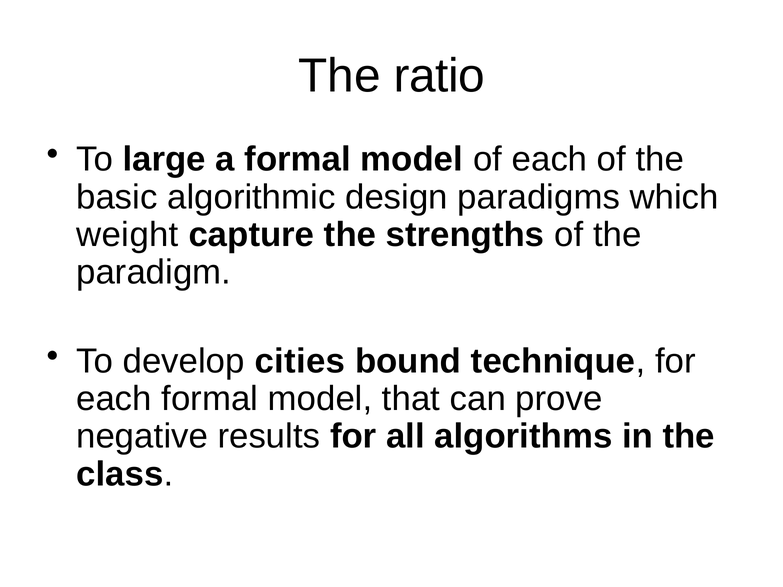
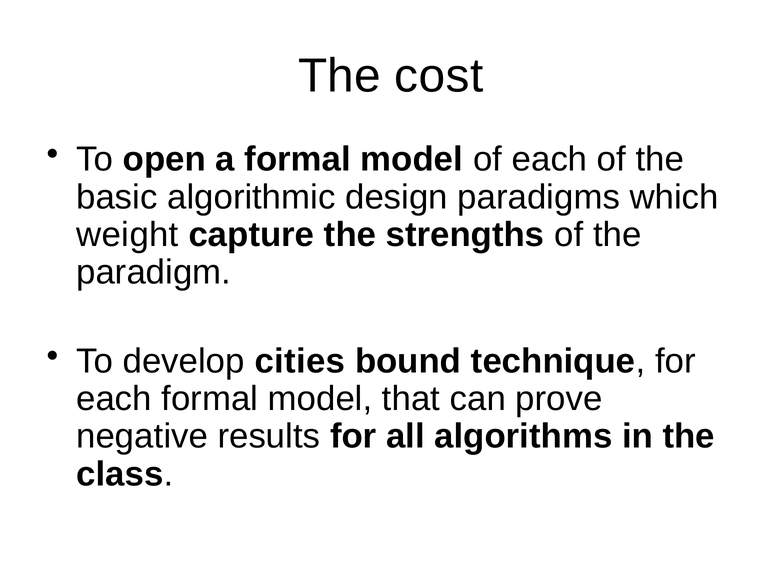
ratio: ratio -> cost (439, 76)
large: large -> open (164, 160)
